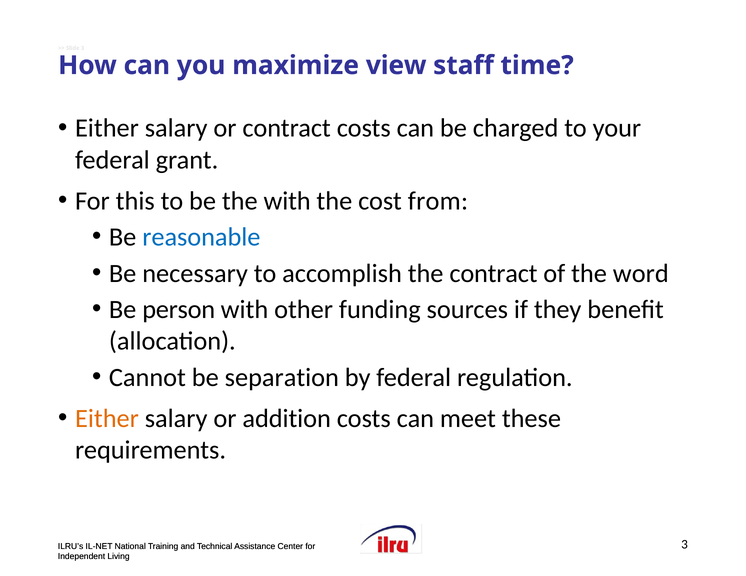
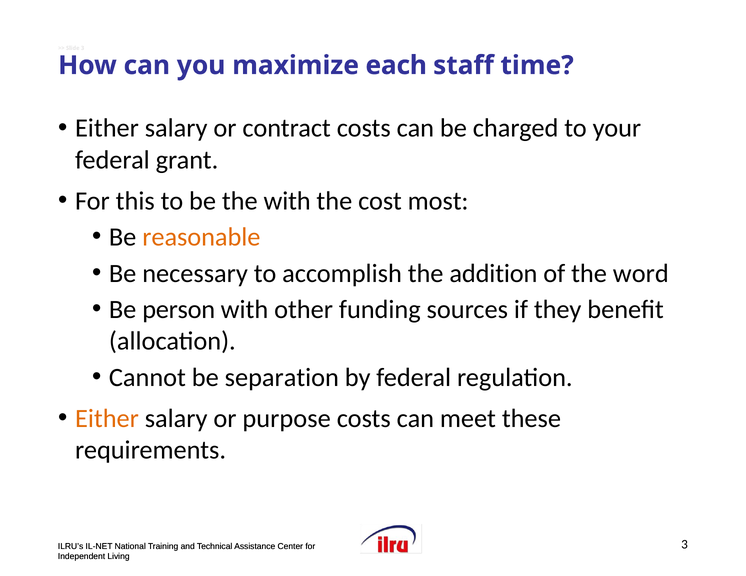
view: view -> each (396, 65)
from: from -> most (438, 201)
reasonable colour: blue -> orange (201, 237)
the contract: contract -> addition (493, 274)
addition: addition -> purpose (287, 419)
